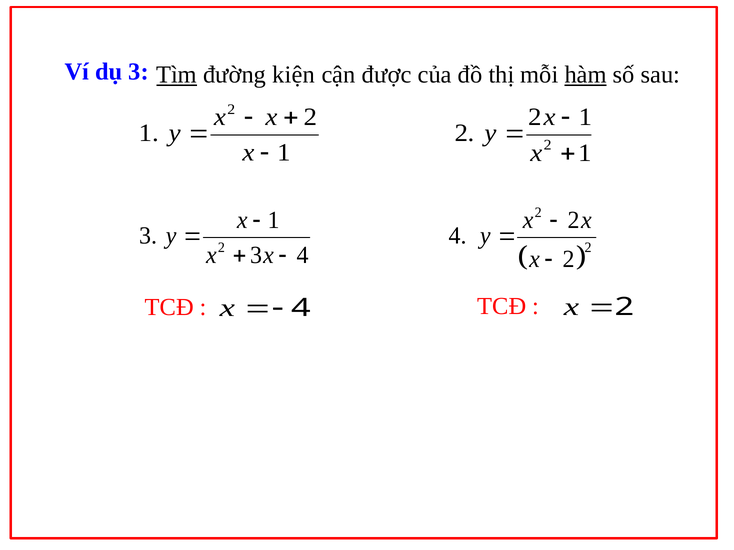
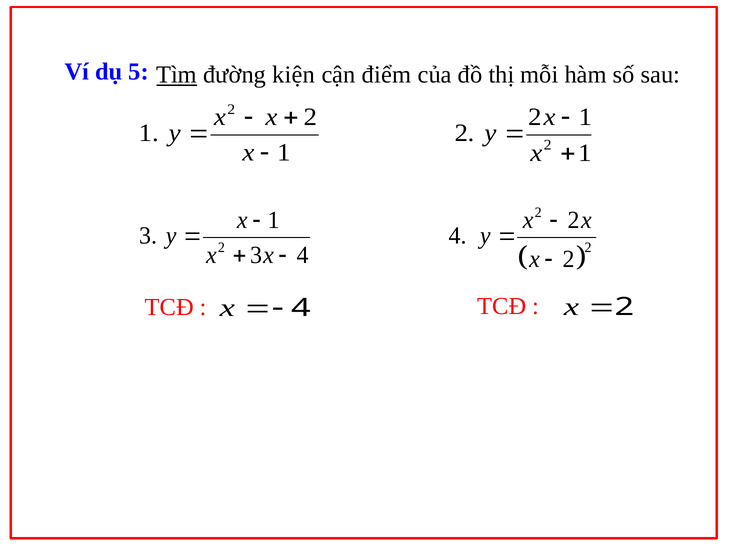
dụ 3: 3 -> 5 (139, 72)
được: được -> điểm (387, 75)
hàm underline: present -> none (586, 75)
